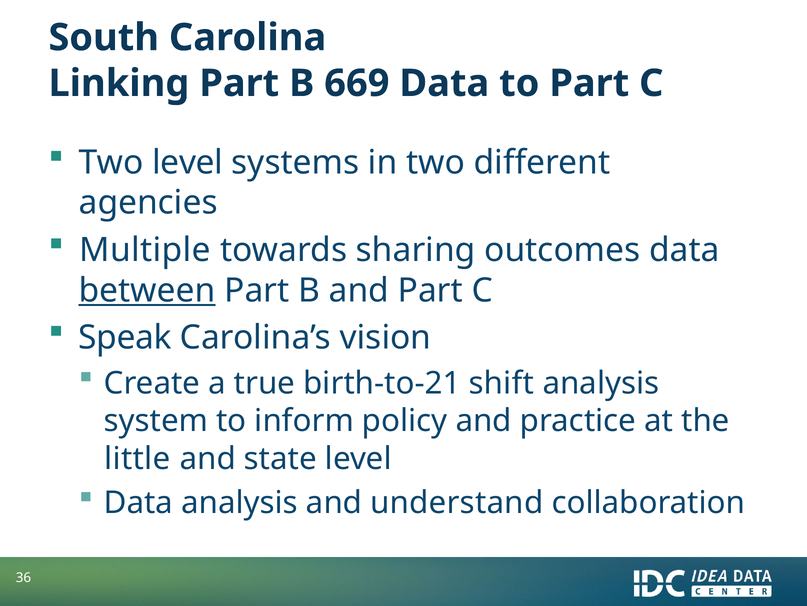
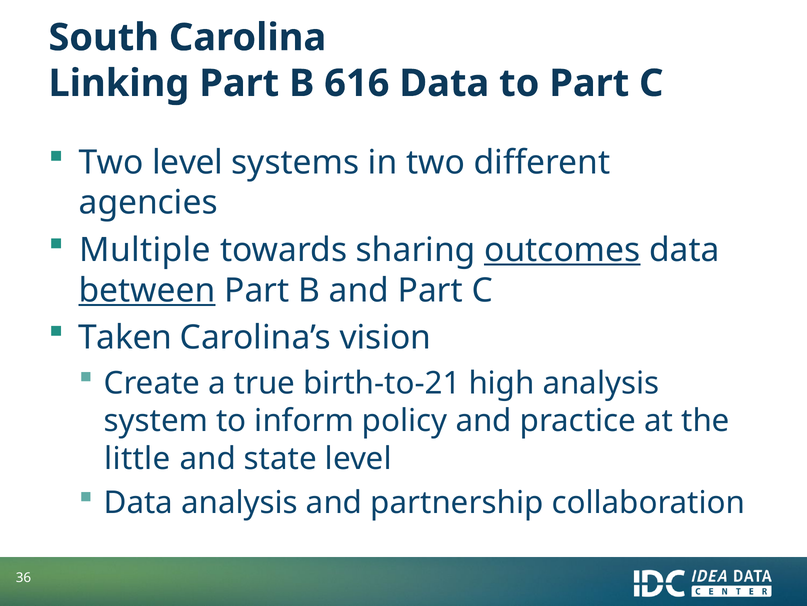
669: 669 -> 616 (357, 83)
outcomes underline: none -> present (562, 250)
Speak: Speak -> Taken (125, 337)
shift: shift -> high (502, 383)
understand: understand -> partnership (457, 502)
